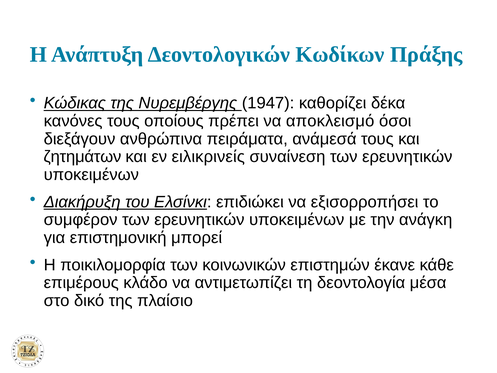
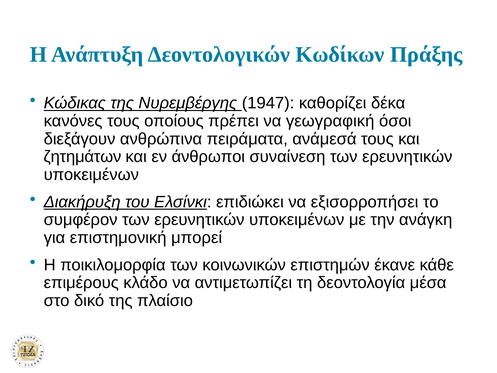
αποκλεισμό: αποκλεισμό -> γεωγραφική (330, 121)
ειλικρινείς: ειλικρινείς -> άνθρωποι (208, 157)
